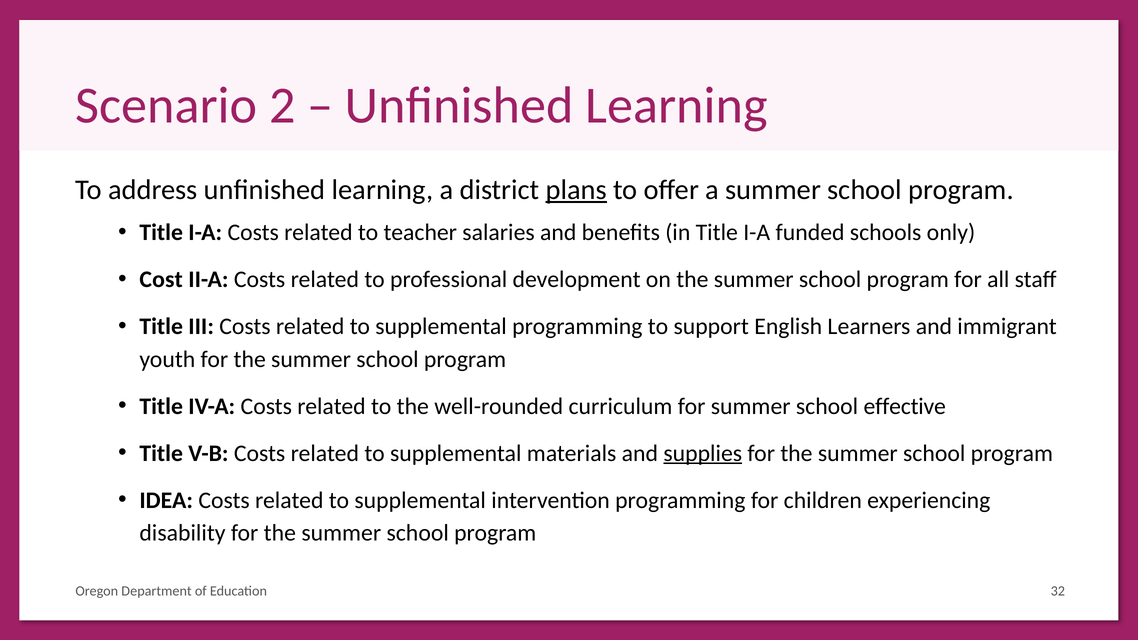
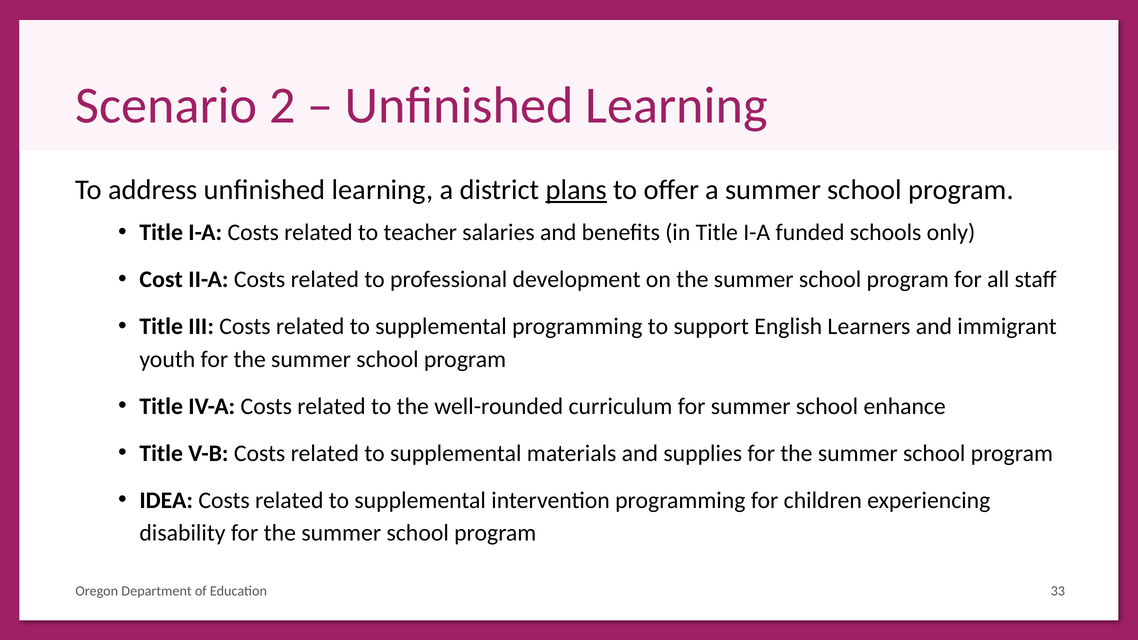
effective: effective -> enhance (905, 406)
supplies underline: present -> none (703, 453)
32: 32 -> 33 (1058, 591)
